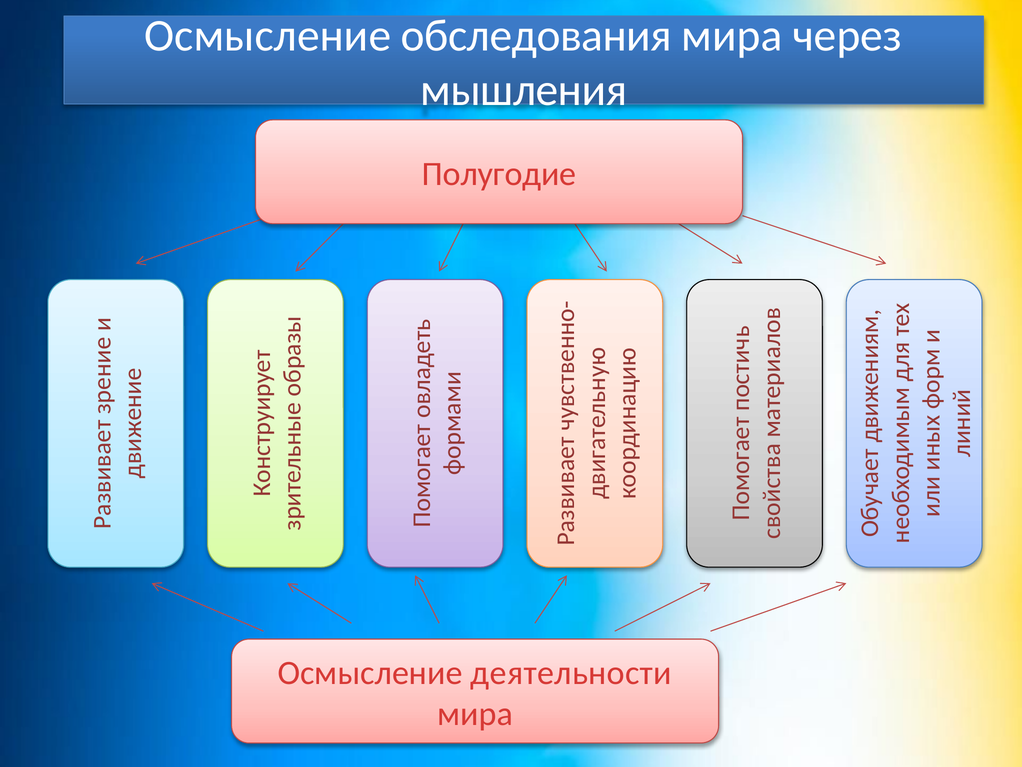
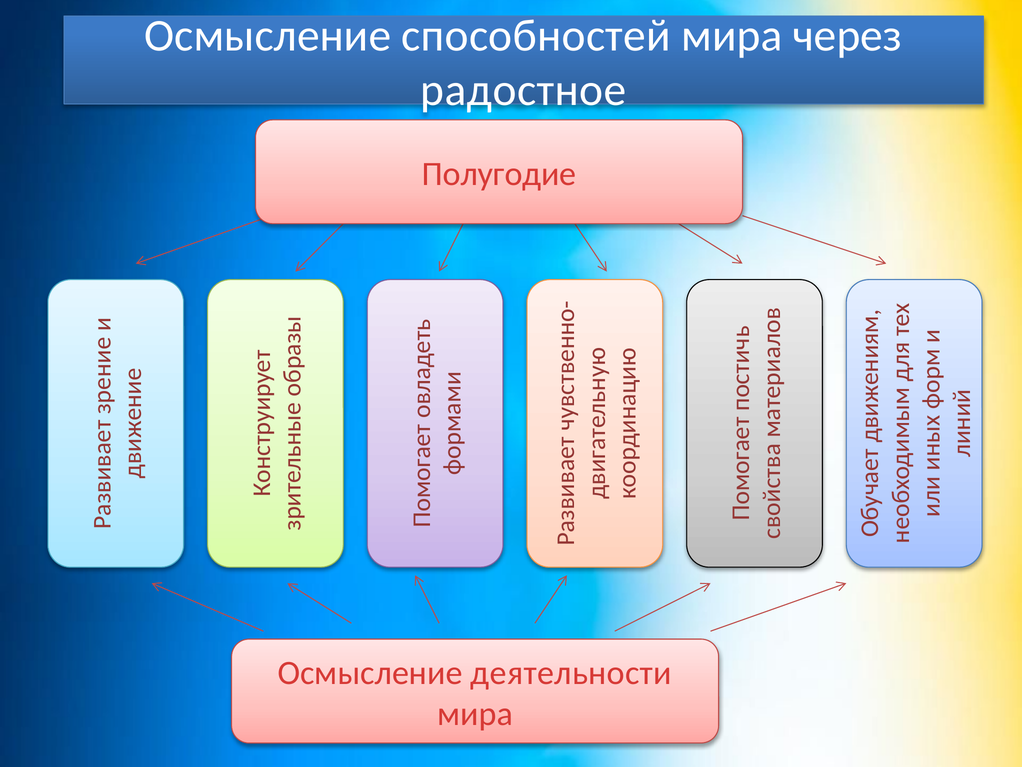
обследования: обследования -> способностей (536, 36)
мышления: мышления -> радостное (523, 90)
